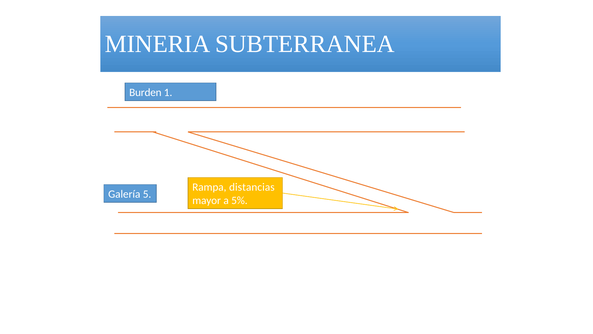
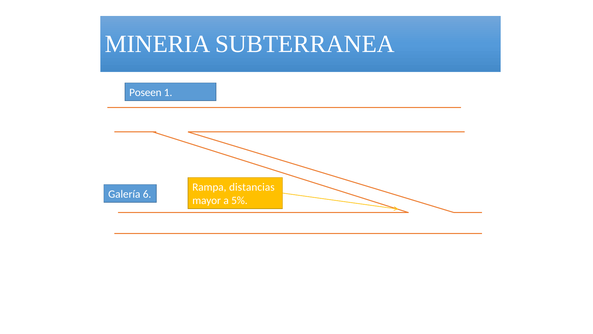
Burden: Burden -> Poseen (145, 92)
5: 5 -> 6 (147, 194)
